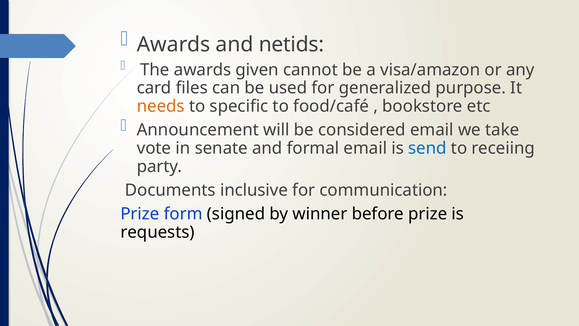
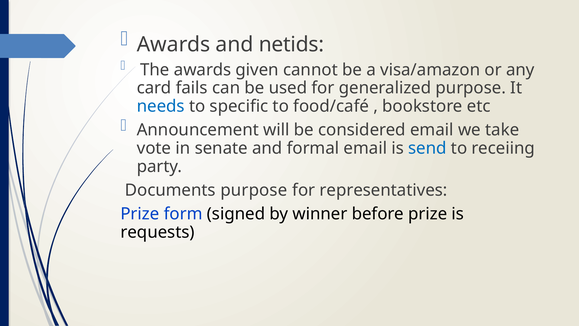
files: files -> fails (192, 88)
needs colour: orange -> blue (161, 106)
Documents inclusive: inclusive -> purpose (254, 190)
communication: communication -> representatives (384, 190)
